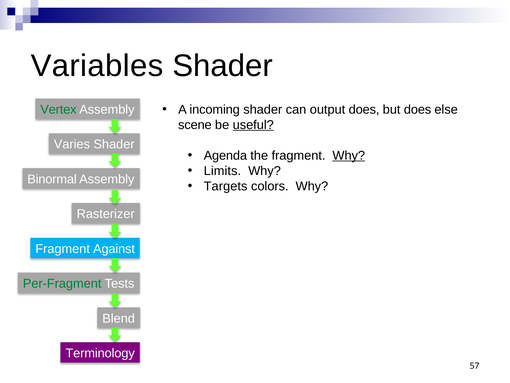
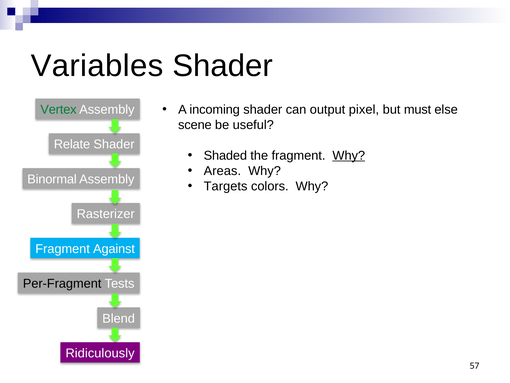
output does: does -> pixel (364, 109)
but does: does -> must (418, 109)
useful underline: present -> none (253, 125)
Varies: Varies -> Relate (72, 144)
Agenda: Agenda -> Shaded (225, 155)
Limits: Limits -> Areas (222, 171)
Per-Fragment colour: green -> black (62, 283)
Terminology: Terminology -> Ridiculously (100, 353)
